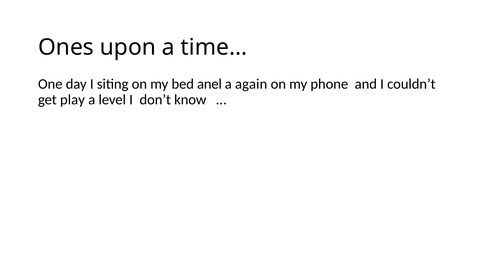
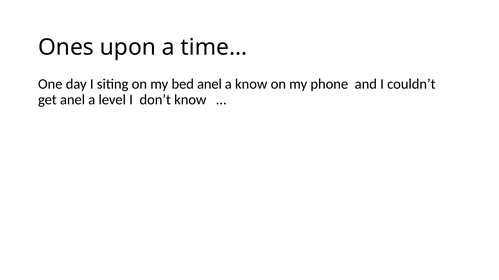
a again: again -> know (251, 84)
get play: play -> anel (73, 100)
